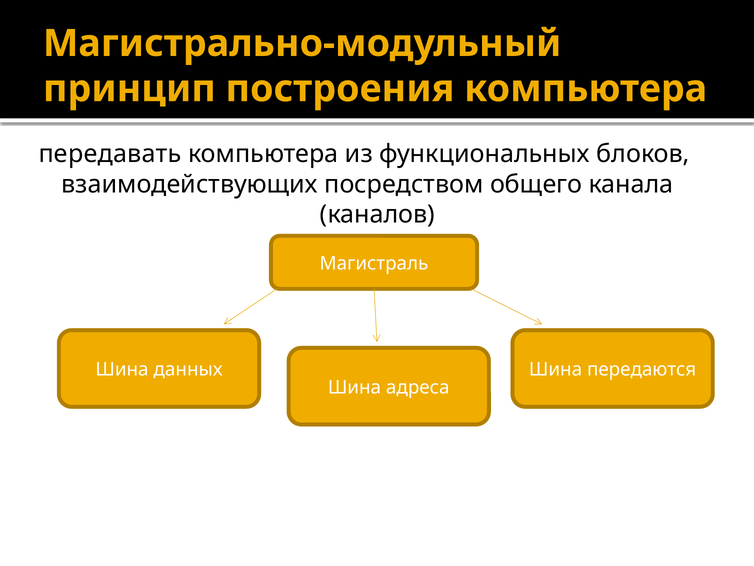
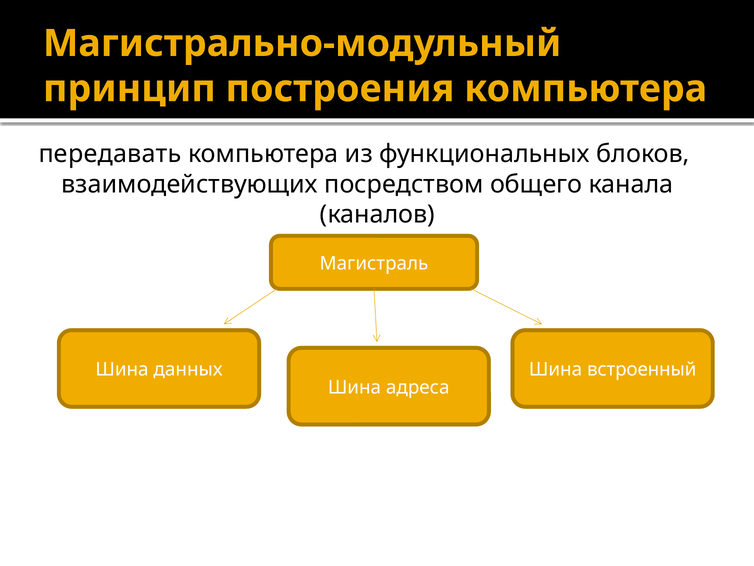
передаются: передаются -> встроенный (642, 369)
